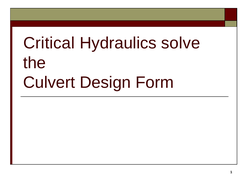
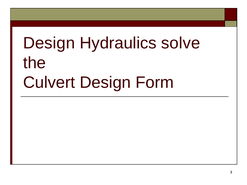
Critical: Critical -> Design (49, 43)
